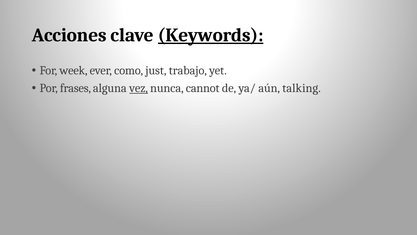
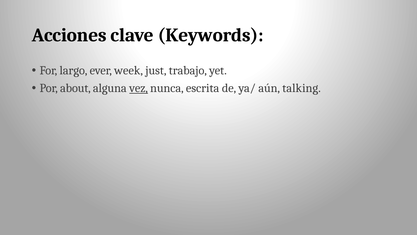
Keywords underline: present -> none (211, 35)
week: week -> largo (73, 71)
como: como -> week (129, 71)
frases: frases -> about (75, 88)
cannot: cannot -> escrita (203, 88)
